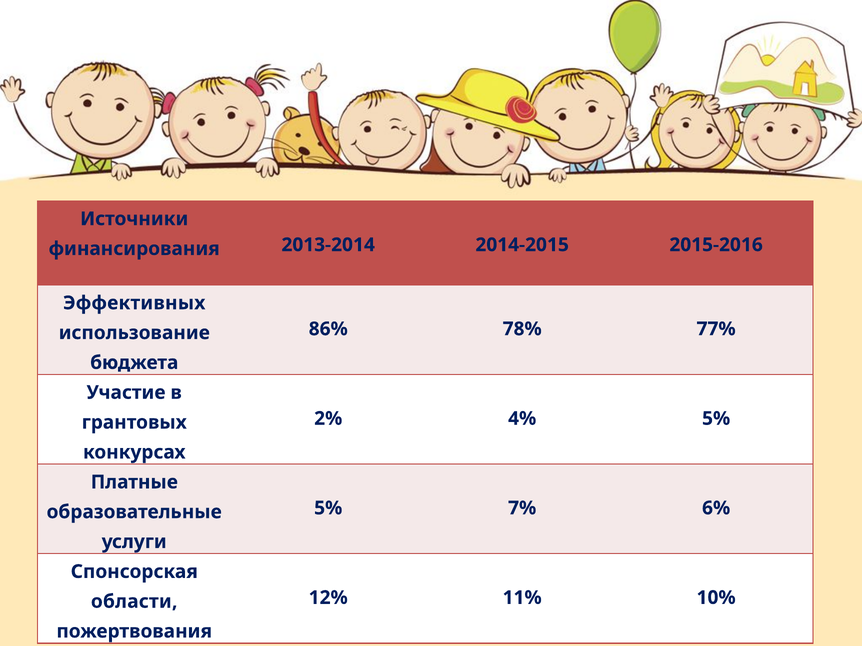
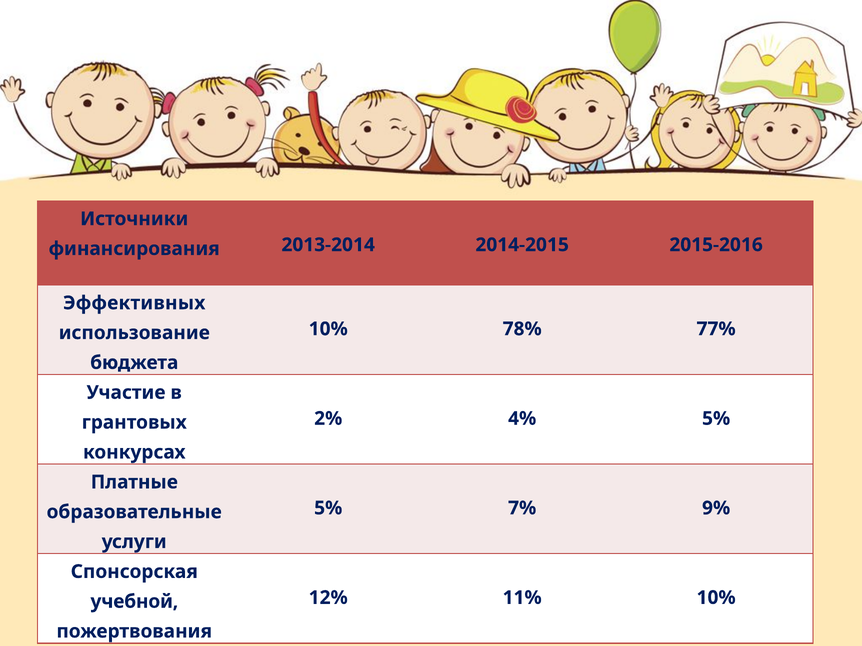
86%: 86% -> 10% (328, 329)
6%: 6% -> 9% (716, 508)
области: области -> учебной (134, 602)
